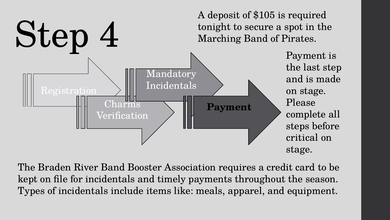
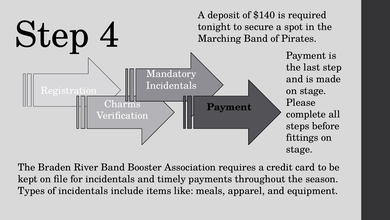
$105: $105 -> $140 (264, 15)
critical: critical -> fittings (302, 137)
